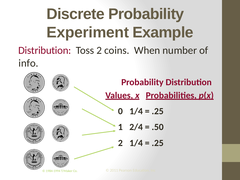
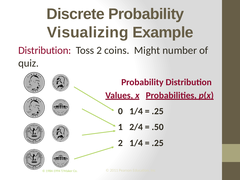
Experiment: Experiment -> Visualizing (88, 32)
When: When -> Might (147, 50)
info: info -> quiz (29, 63)
